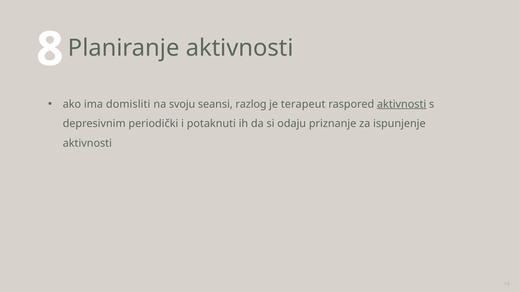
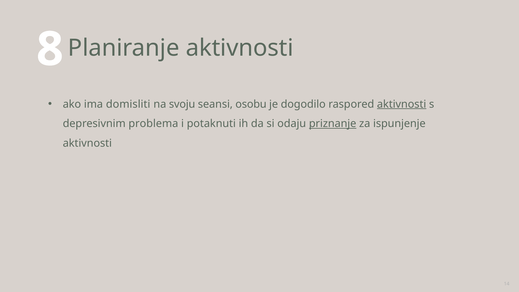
razlog: razlog -> osobu (251, 104)
terapeut: terapeut -> dogodilo (303, 104)
periodički: periodički -> problema (153, 124)
priznanje underline: none -> present (333, 124)
